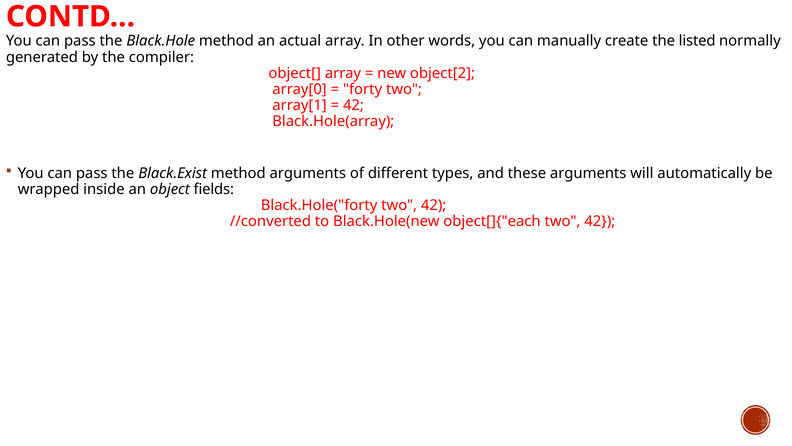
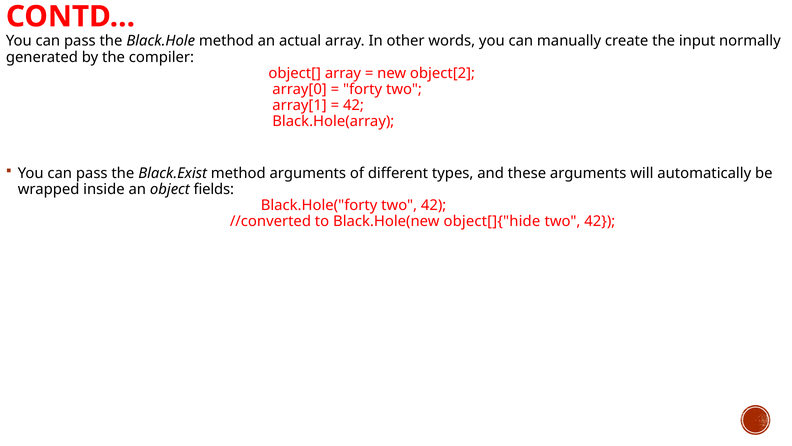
listed: listed -> input (697, 41)
object[]{"each: object[]{"each -> object[]{"hide (492, 221)
